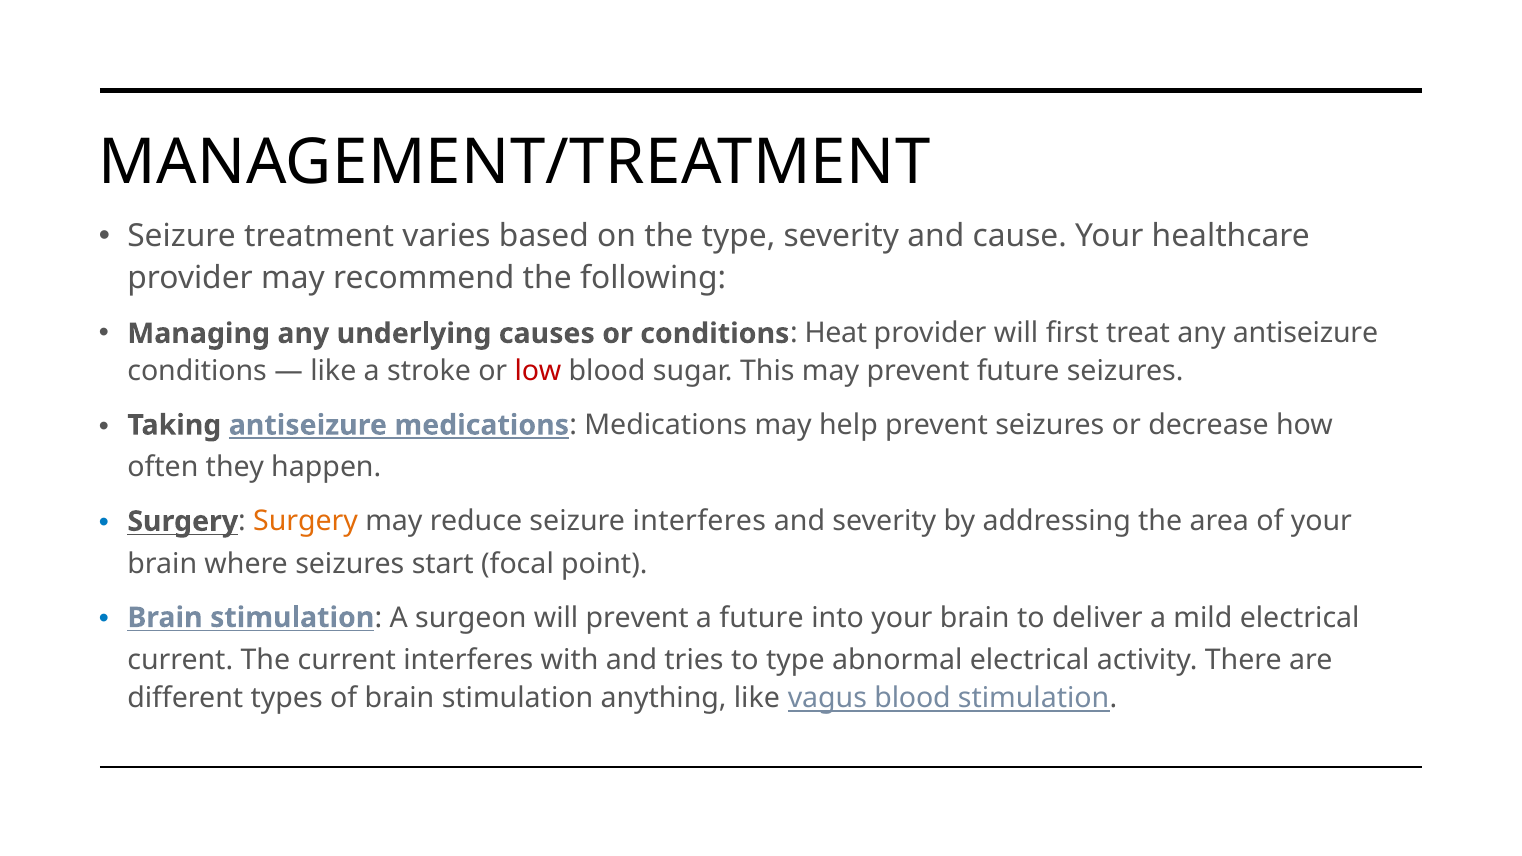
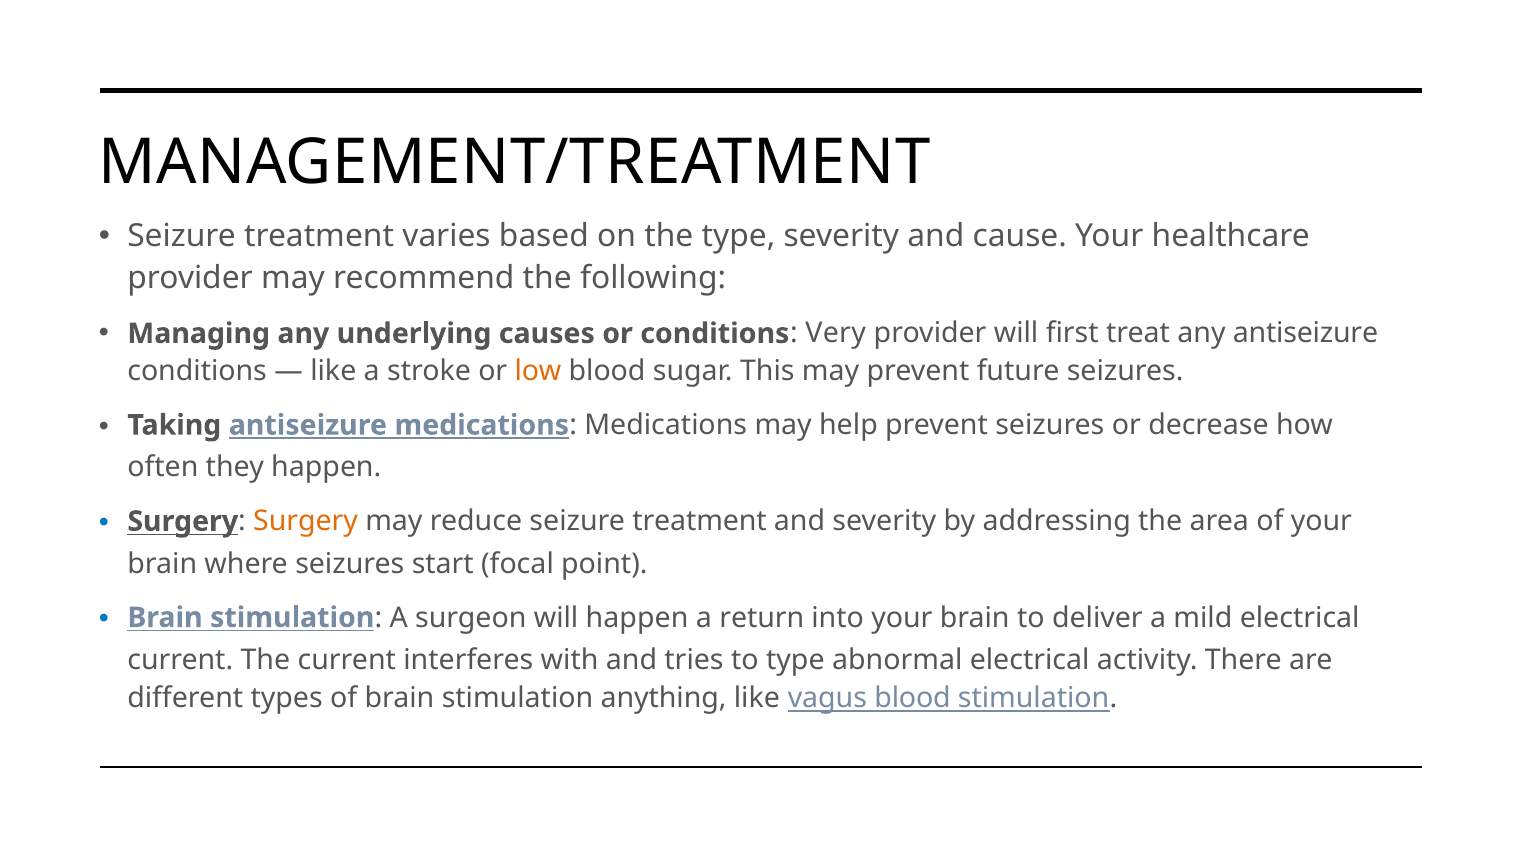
Heat: Heat -> Very (836, 334)
low colour: red -> orange (538, 371)
reduce seizure interferes: interferes -> treatment (700, 521)
will prevent: prevent -> happen (637, 618)
a future: future -> return (762, 618)
